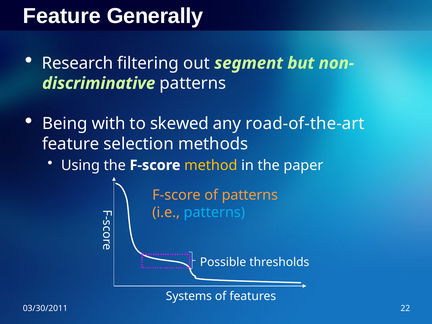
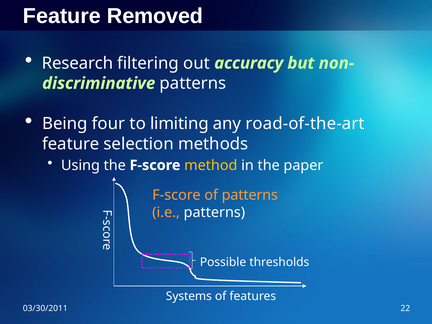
Generally: Generally -> Removed (155, 16)
segment: segment -> accuracy (249, 63)
with: with -> four (109, 124)
skewed: skewed -> limiting (179, 124)
patterns colour: light blue -> white (214, 212)
